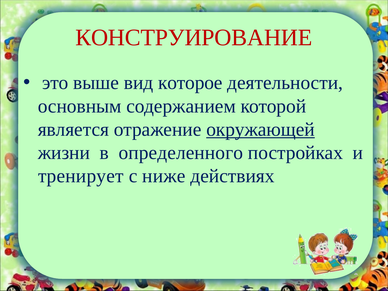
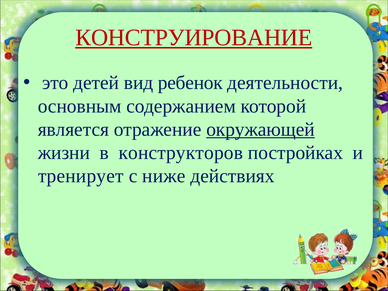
КОНСТРУИРОВАНИЕ underline: none -> present (194, 38)
выше: выше -> детей (96, 83)
которое: которое -> ребенок (190, 83)
определенного: определенного -> конструкторов (181, 153)
